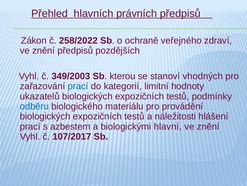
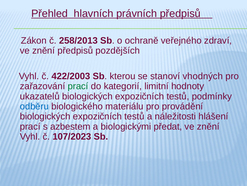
258/2022: 258/2022 -> 258/2013 (78, 40)
349/2003: 349/2003 -> 422/2003 (71, 76)
prací colour: blue -> green (78, 86)
hlavní: hlavní -> předat (168, 126)
107/2017: 107/2017 -> 107/2023 (72, 136)
